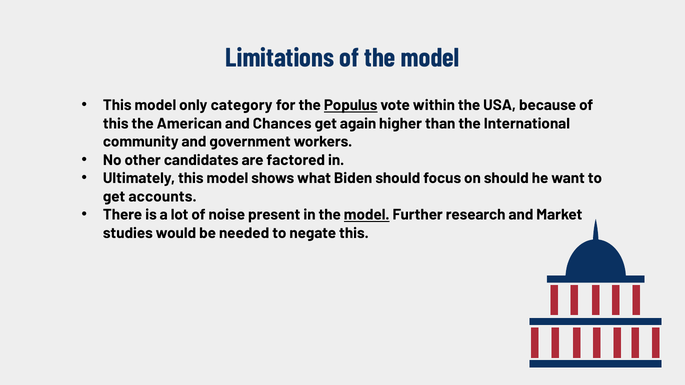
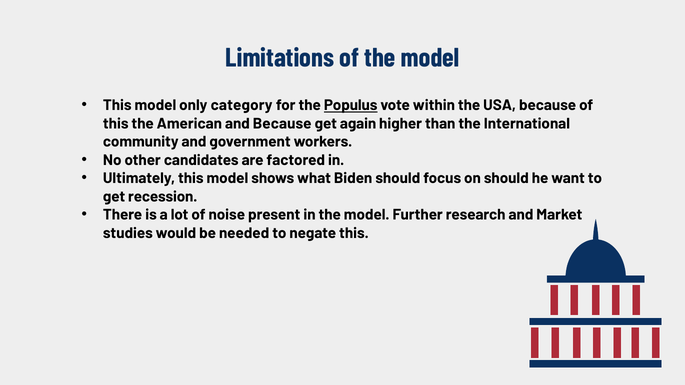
and Chances: Chances -> Because (282, 124)
accounts: accounts -> recession (163, 197)
model underline: present -> none (367, 215)
